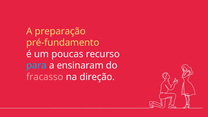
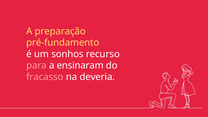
poucas: poucas -> sonhos (67, 54)
para colour: light blue -> pink (36, 66)
direção: direção -> deveria (97, 77)
